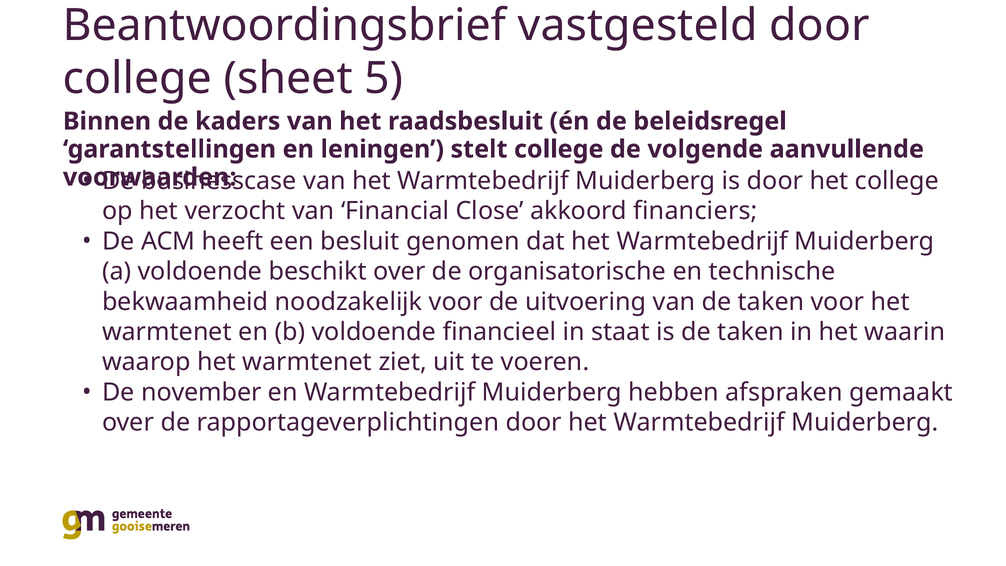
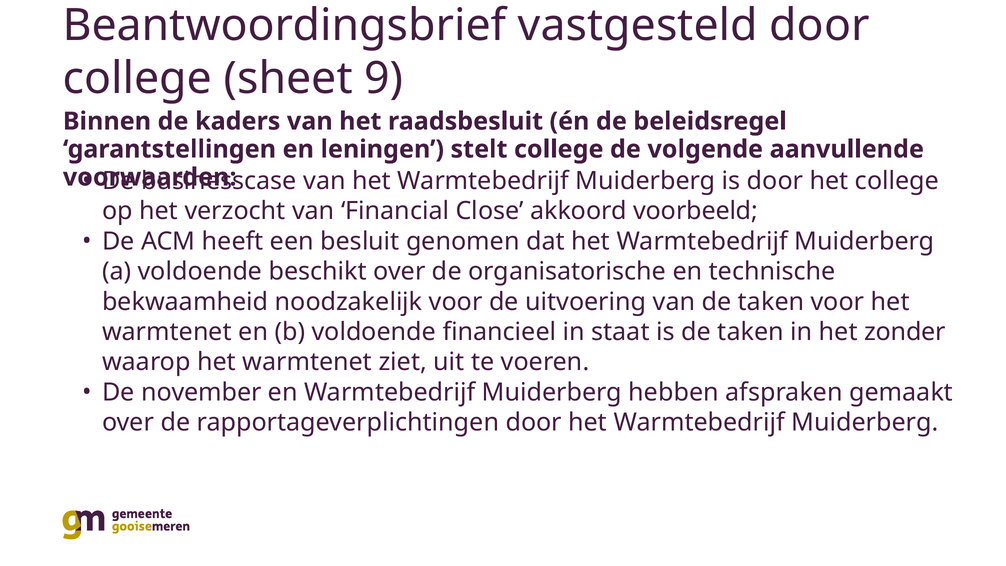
5: 5 -> 9 (384, 79)
financiers: financiers -> voorbeeld (696, 211)
waarin: waarin -> zonder (905, 332)
